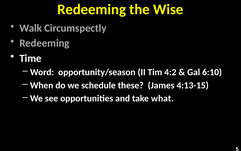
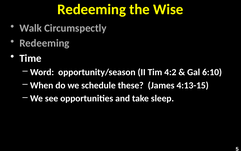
what: what -> sleep (162, 98)
